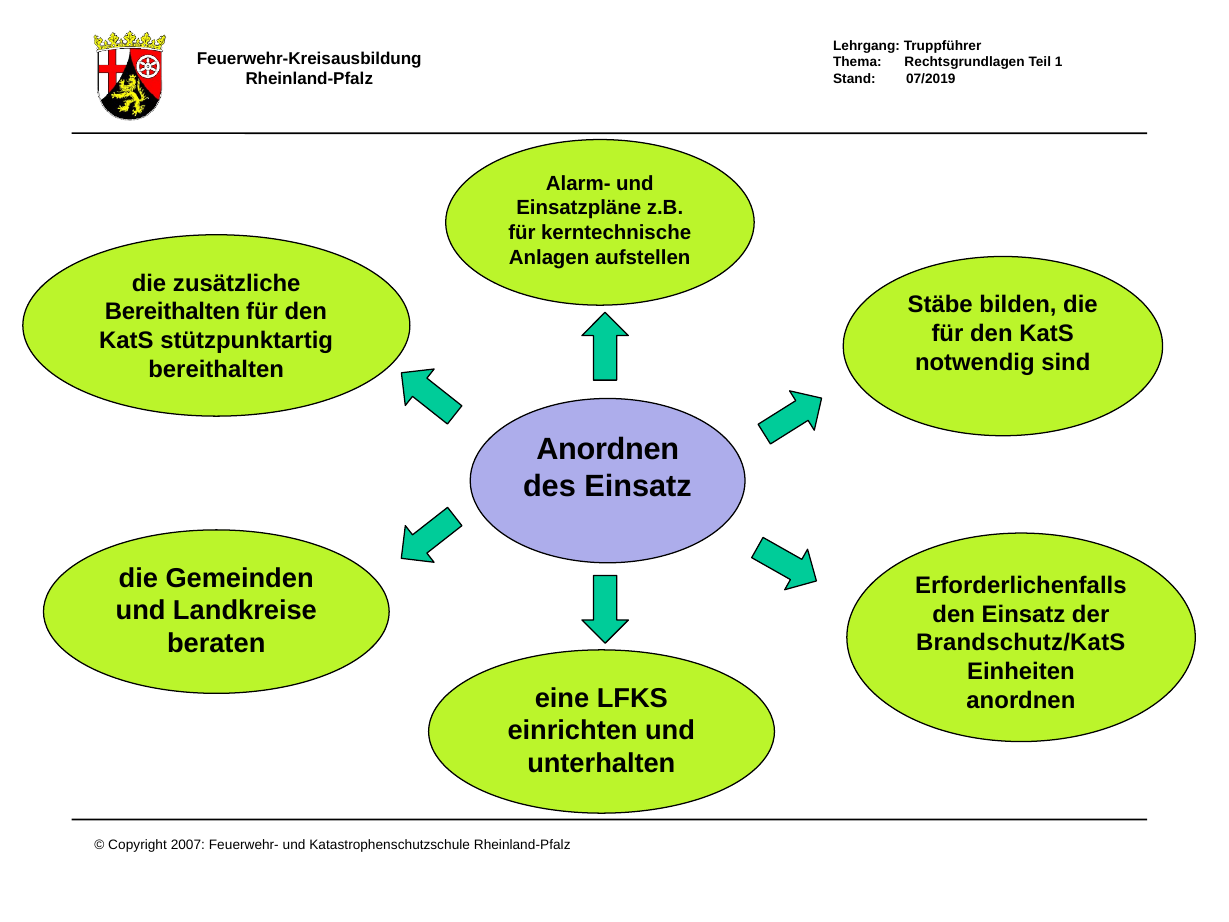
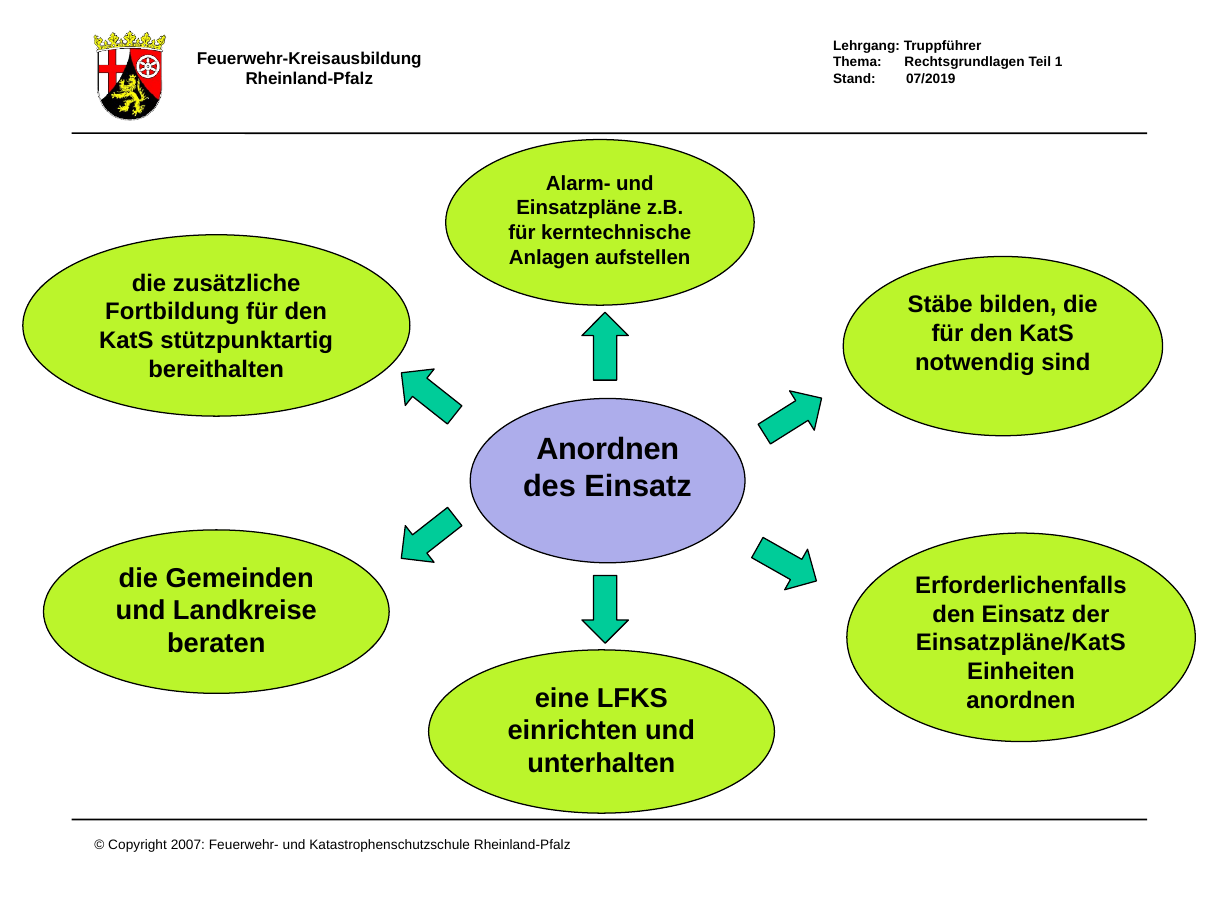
Bereithalten: Bereithalten -> Fortbildung (172, 312)
Brandschutz/KatS: Brandschutz/KatS -> Einsatzpläne/KatS (1021, 643)
